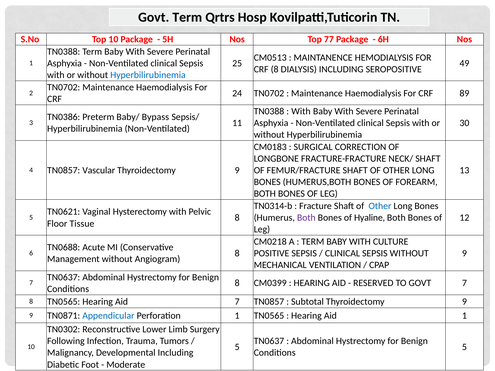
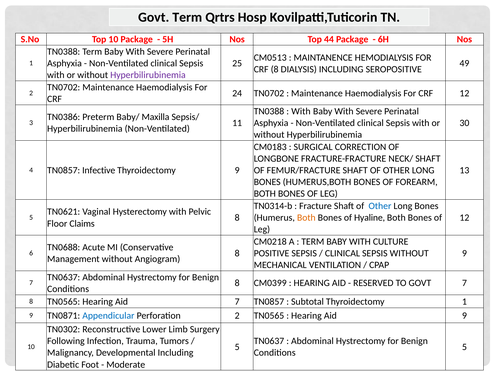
77: 77 -> 44 (329, 39)
Hyperbilirubinemia colour: blue -> purple (148, 75)
CRF 89: 89 -> 12 (464, 93)
Bypass: Bypass -> Maxilla (156, 117)
Vascular: Vascular -> Infective (99, 170)
Both colour: purple -> orange (306, 218)
Tissue: Tissue -> Claims (82, 224)
Subtotal Thyroidectomy 9: 9 -> 1 (464, 302)
Perforation 1: 1 -> 2 (237, 316)
Aid 1: 1 -> 9 (464, 316)
